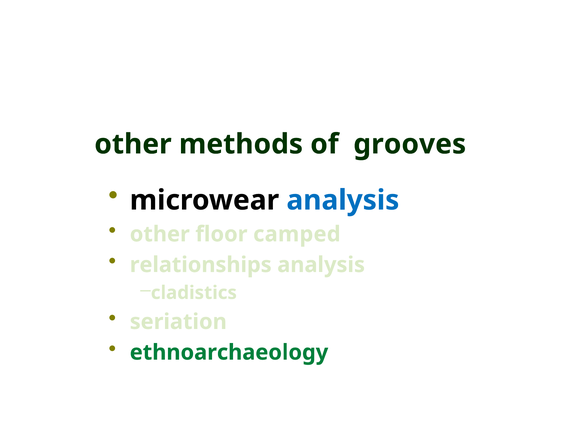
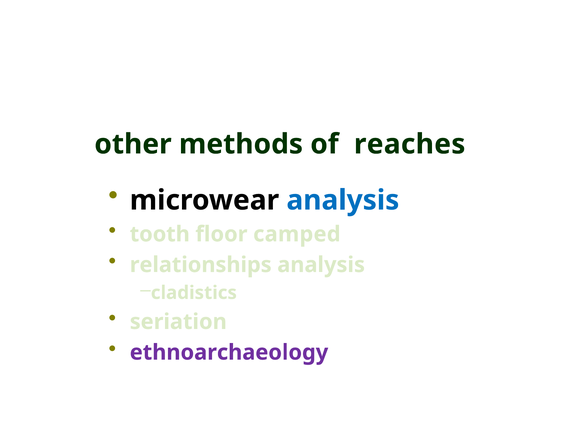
grooves: grooves -> reaches (410, 144)
other: other -> tooth (160, 234)
ethnoarchaeology colour: green -> purple (229, 352)
